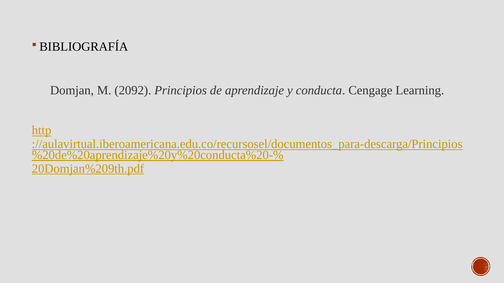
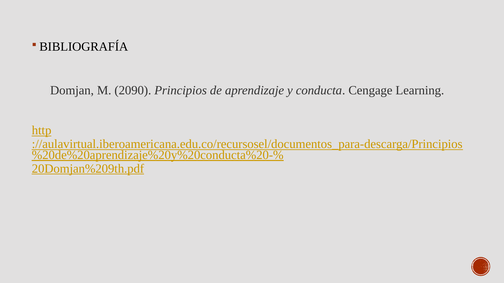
2092: 2092 -> 2090 (133, 90)
